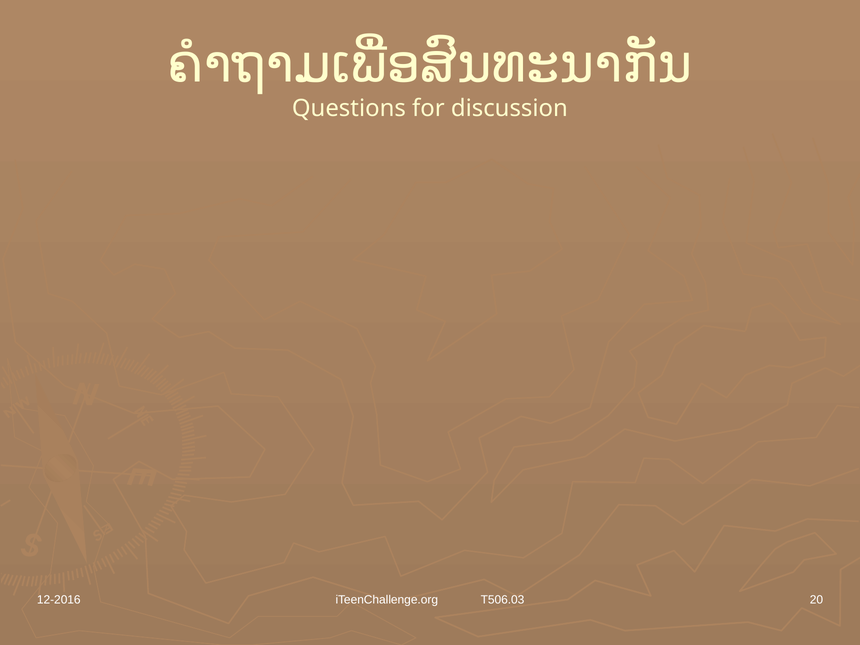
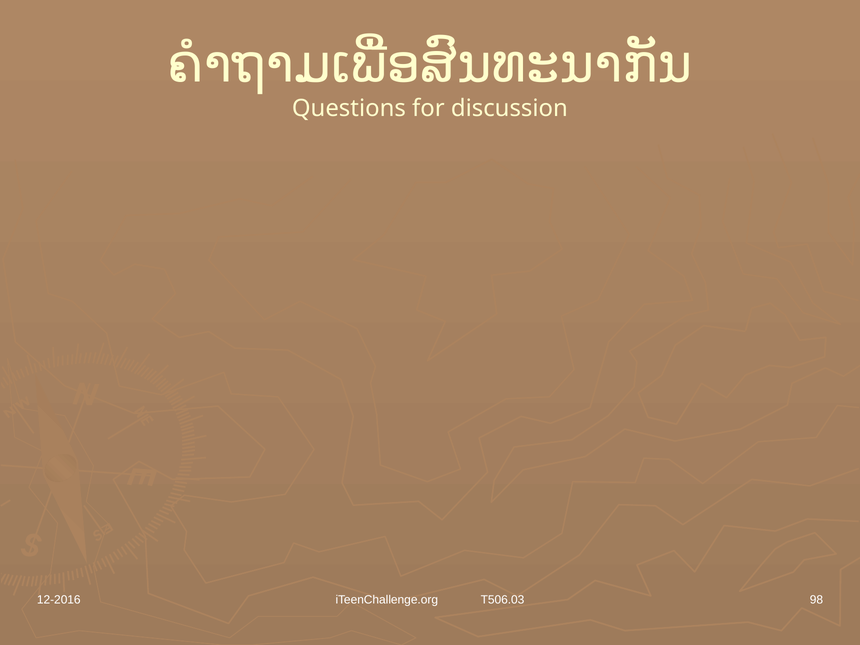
20: 20 -> 98 (816, 600)
